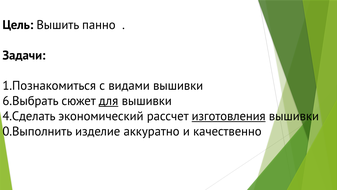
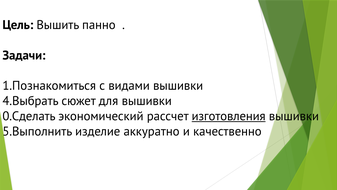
6.Выбрать: 6.Выбрать -> 4.Выбрать (31, 101)
для underline: present -> none (109, 101)
4.Сделать: 4.Сделать -> 0.Сделать (29, 116)
0.Выполнить: 0.Выполнить -> 5.Выполнить (37, 131)
